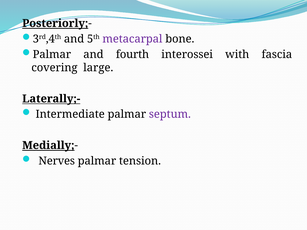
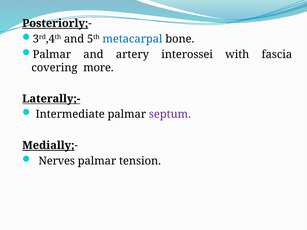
metacarpal colour: purple -> blue (132, 39)
fourth: fourth -> artery (132, 54)
large: large -> more (98, 68)
